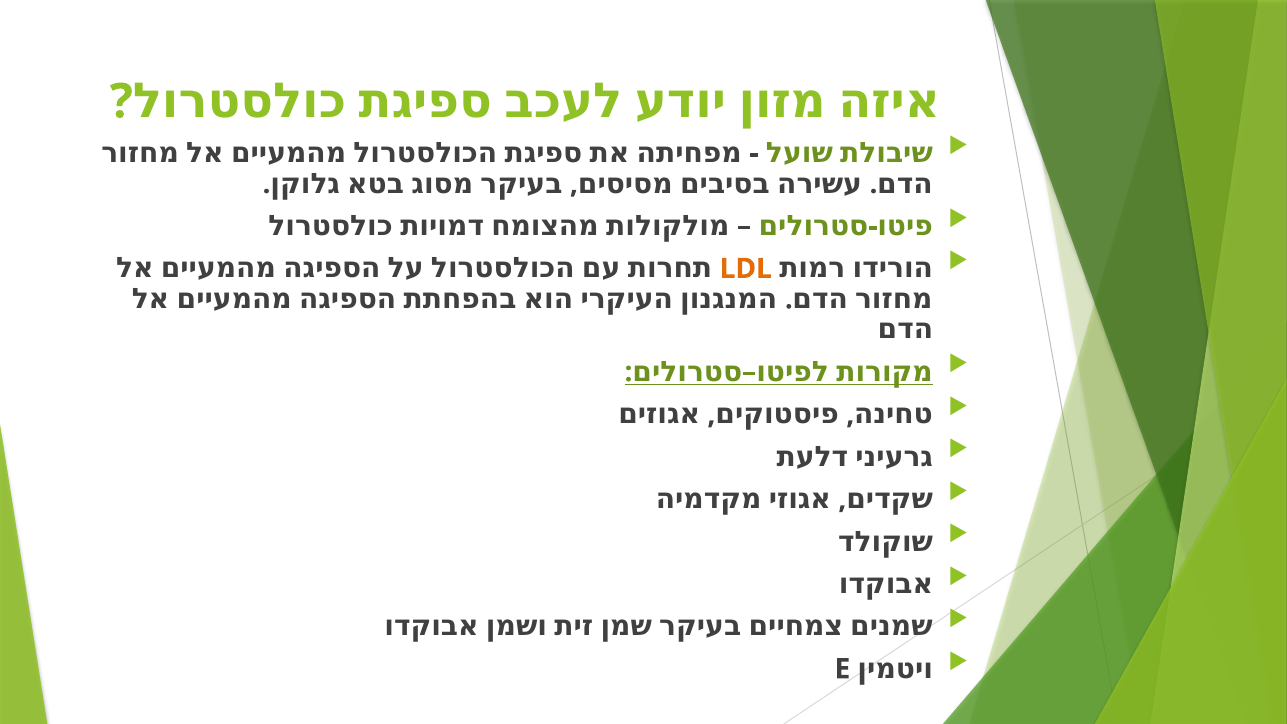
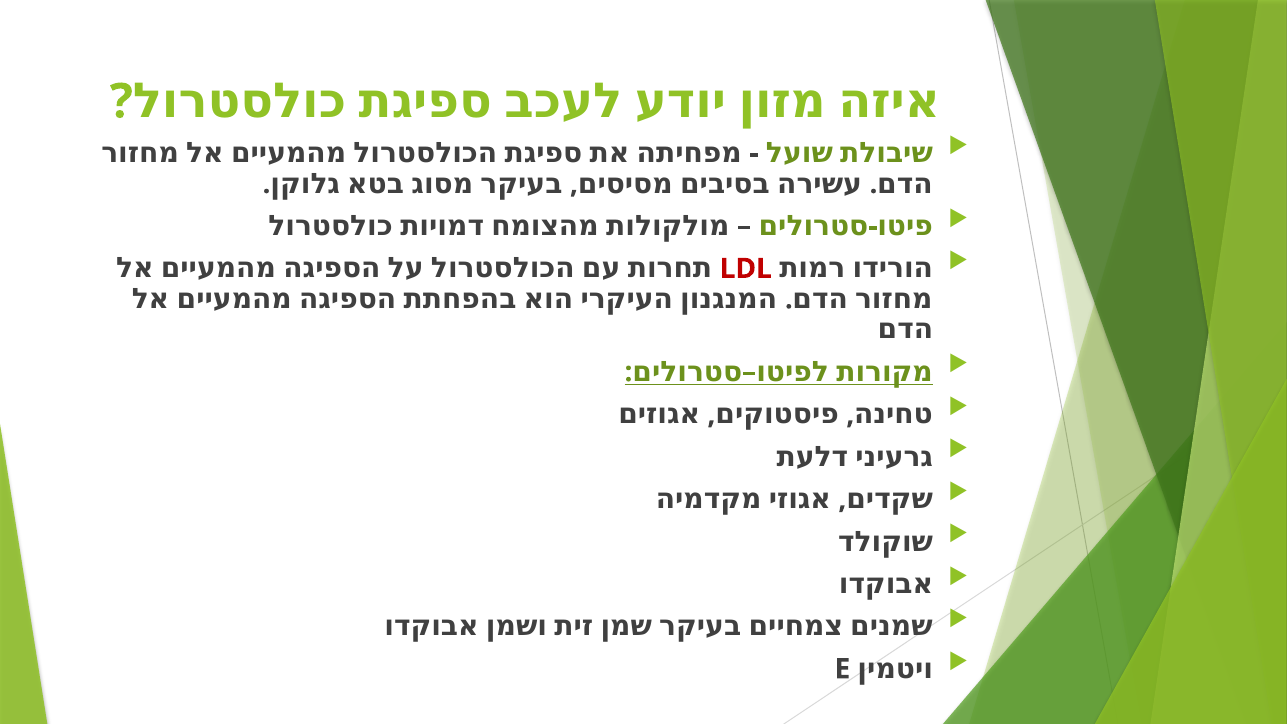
LDL colour: orange -> red (746, 269)
